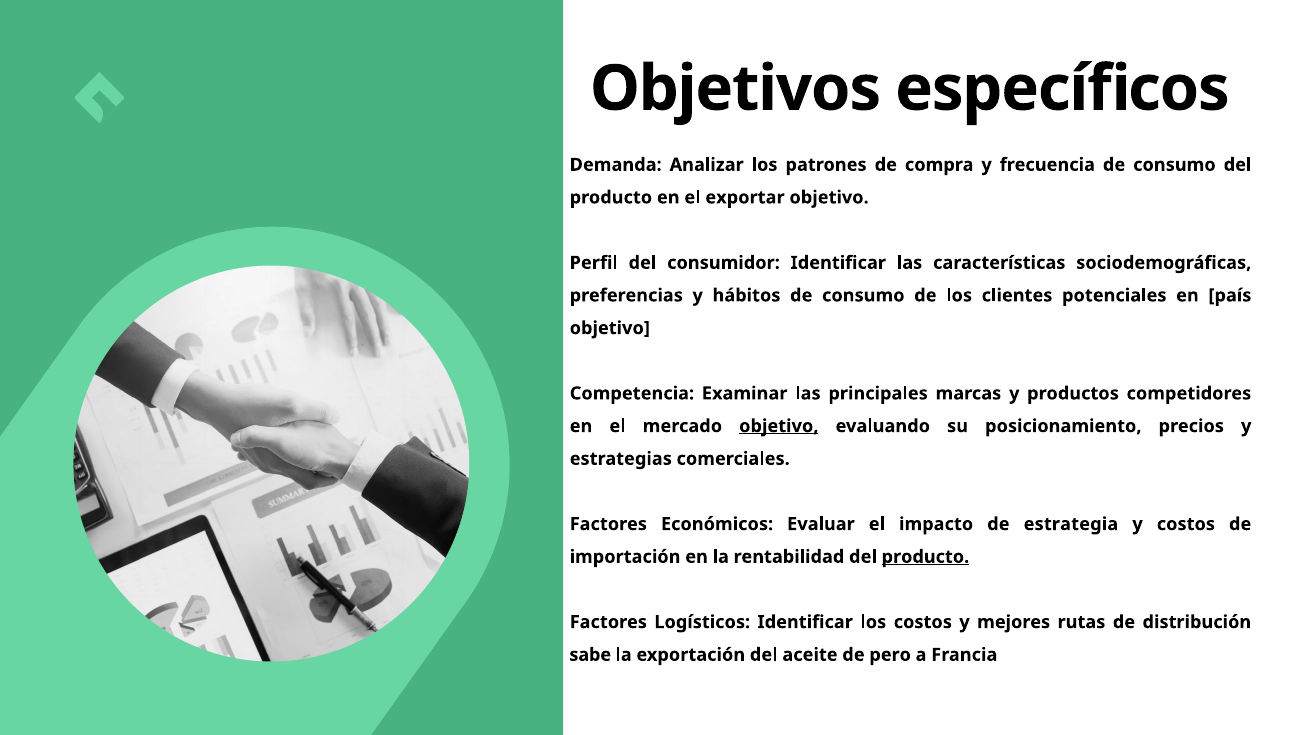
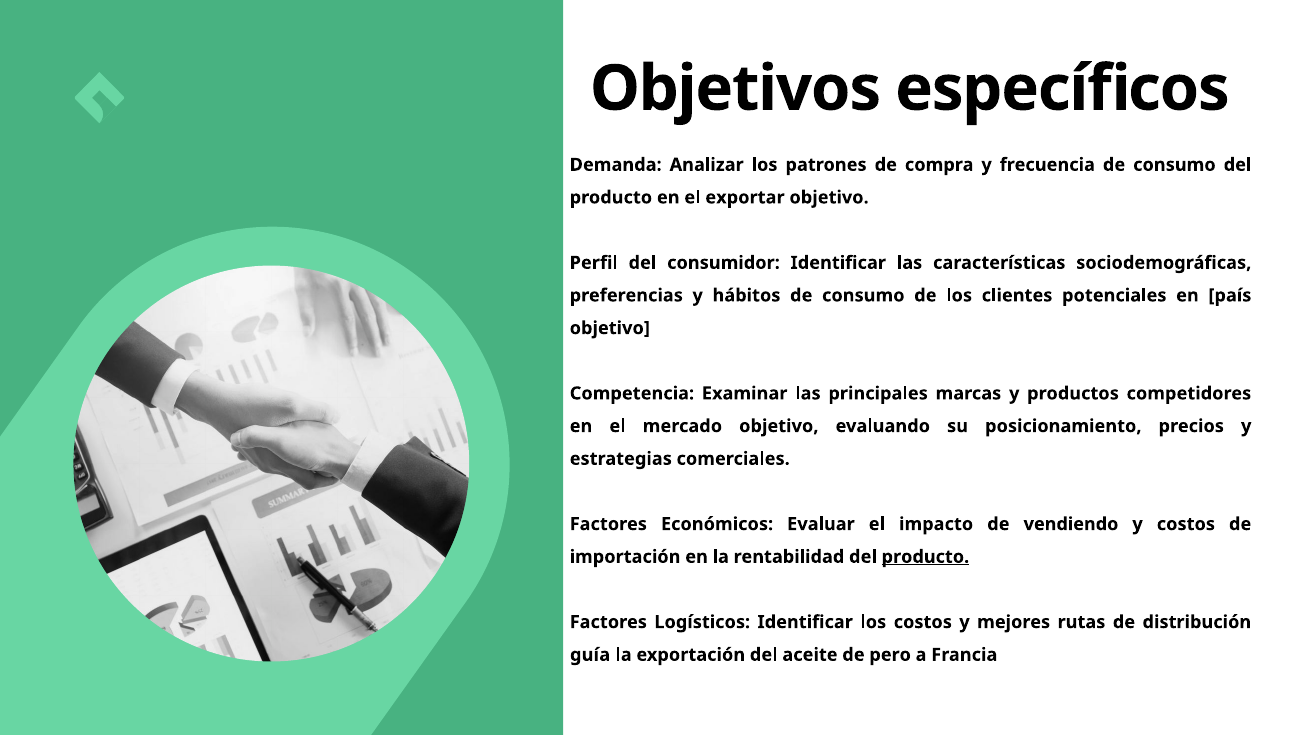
objetivo underline: present -> none (779, 426)
estrategia: estrategia -> vendiendo (1071, 524)
sabe: sabe -> guía (590, 654)
